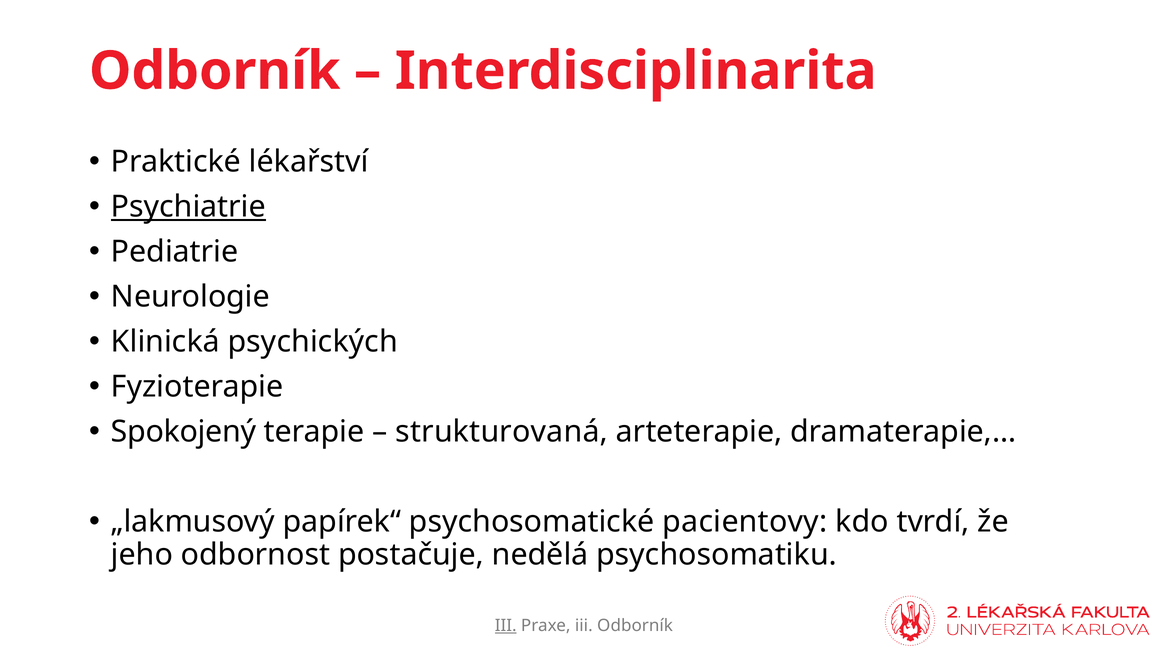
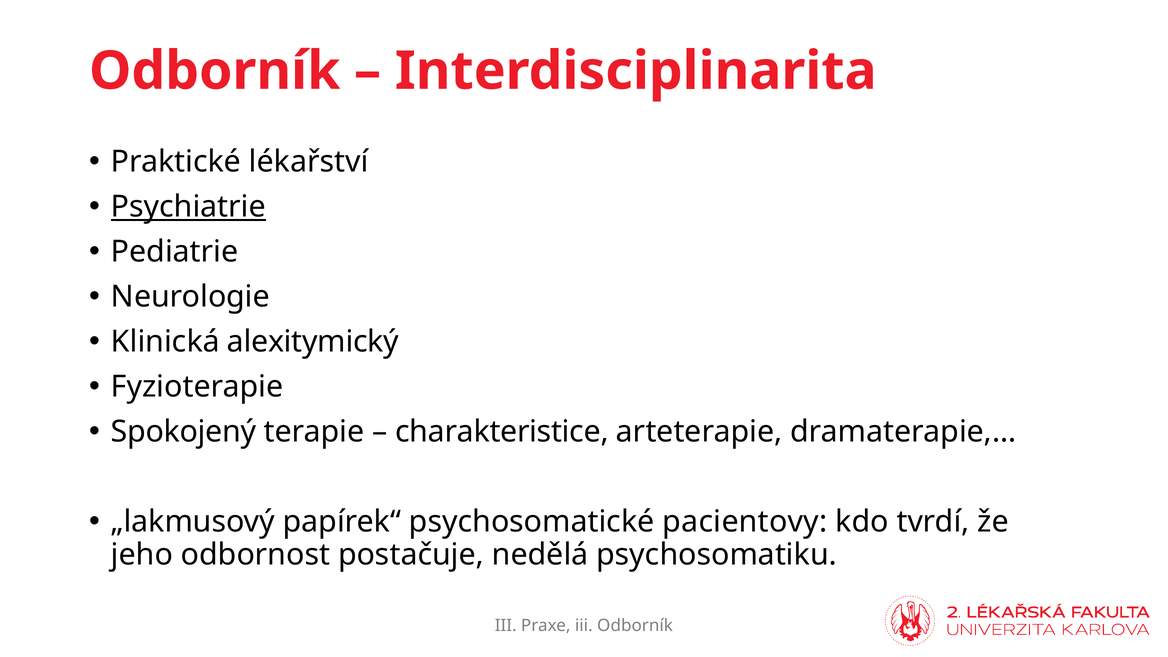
psychických: psychických -> alexitymický (313, 342)
strukturovaná: strukturovaná -> charakteristice (502, 432)
III underline: present -> none (506, 626)
